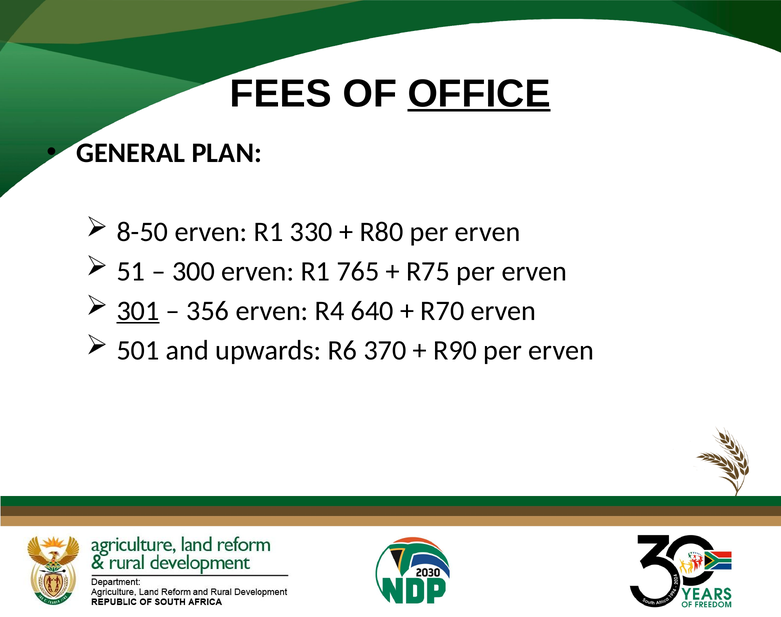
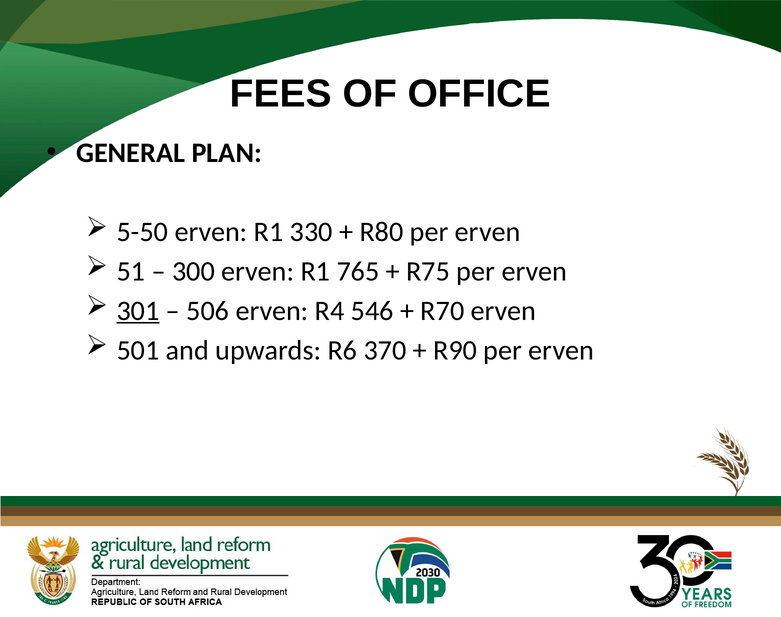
OFFICE underline: present -> none (479, 94)
8-50: 8-50 -> 5-50 (142, 232)
356: 356 -> 506 (208, 311)
640: 640 -> 546 (372, 311)
